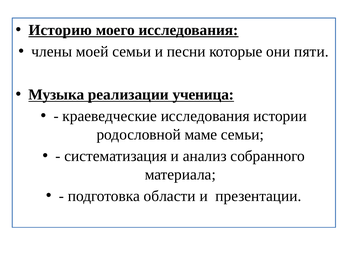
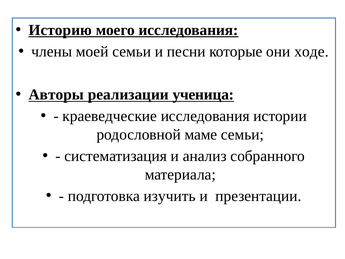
пяти: пяти -> ходе (311, 51)
Музыка: Музыка -> Авторы (56, 94)
области: области -> изучить (170, 196)
